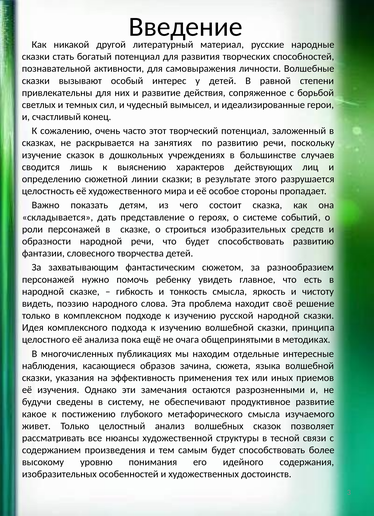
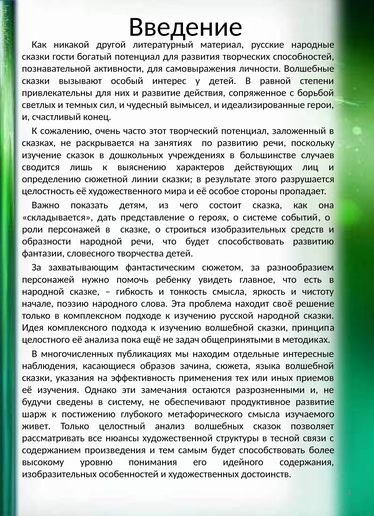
стать: стать -> гости (63, 57)
видеть: видеть -> начале (38, 304)
очага: очага -> задач (187, 340)
какое: какое -> шарж (34, 414)
